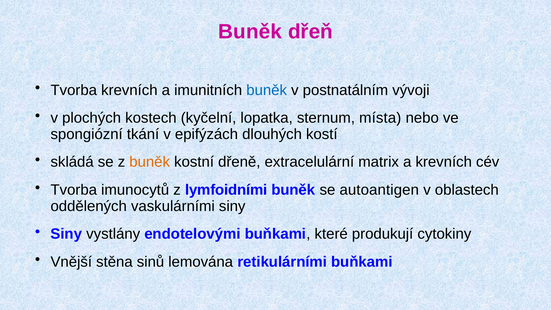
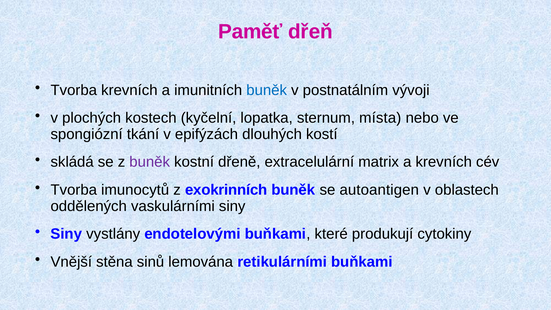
Buněk: Buněk -> Paměť (250, 32)
buněk colour: orange -> purple (150, 162)
lymfoidními: lymfoidními -> exokrinních (226, 190)
